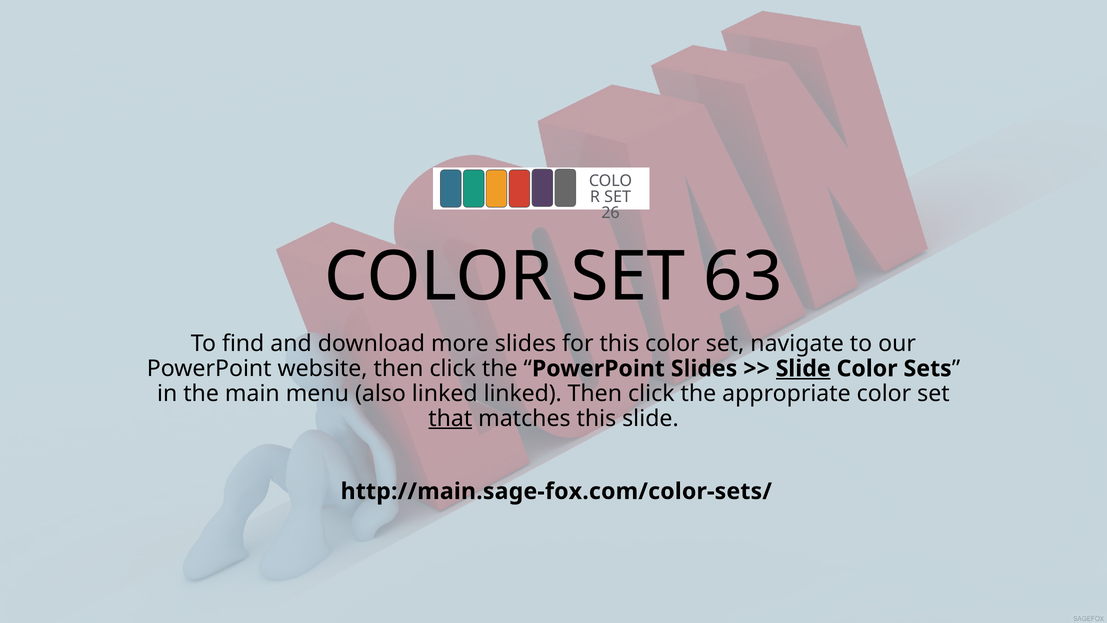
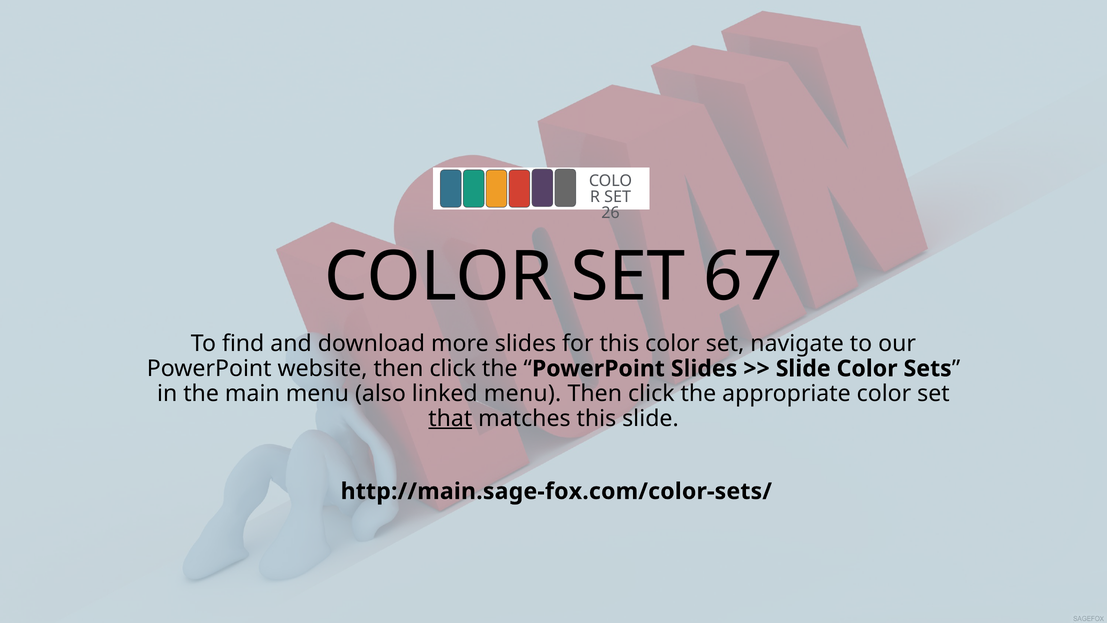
63: 63 -> 67 (743, 277)
Slide underline: present -> none (803, 368)
linked linked: linked -> menu (523, 393)
